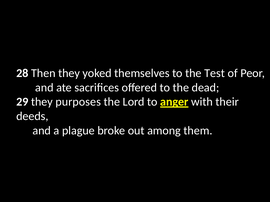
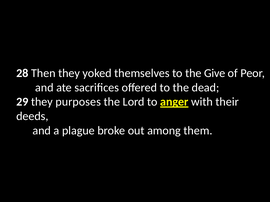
Test: Test -> Give (215, 73)
